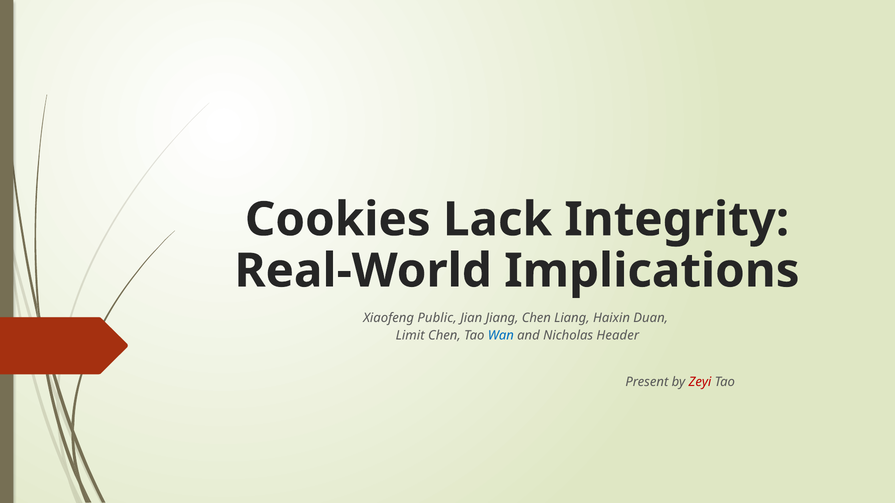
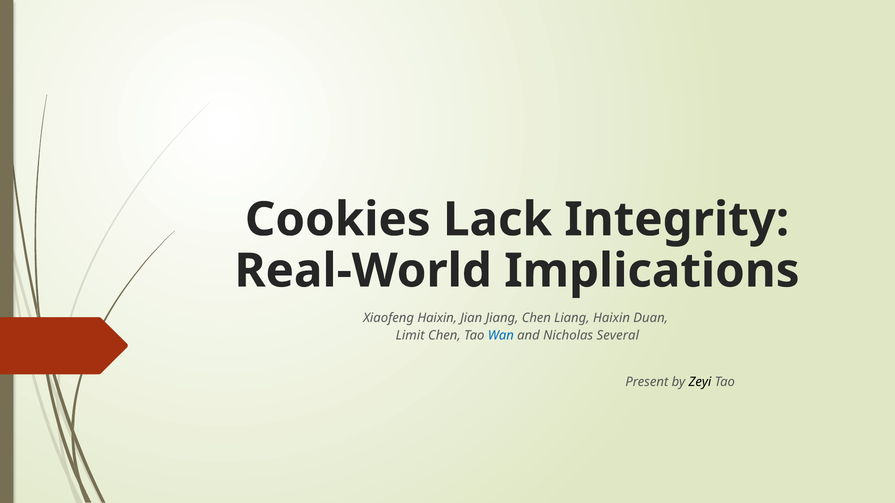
Xiaofeng Public: Public -> Haixin (437, 318)
Header: Header -> Several (618, 336)
Zeyi colour: red -> black (700, 382)
